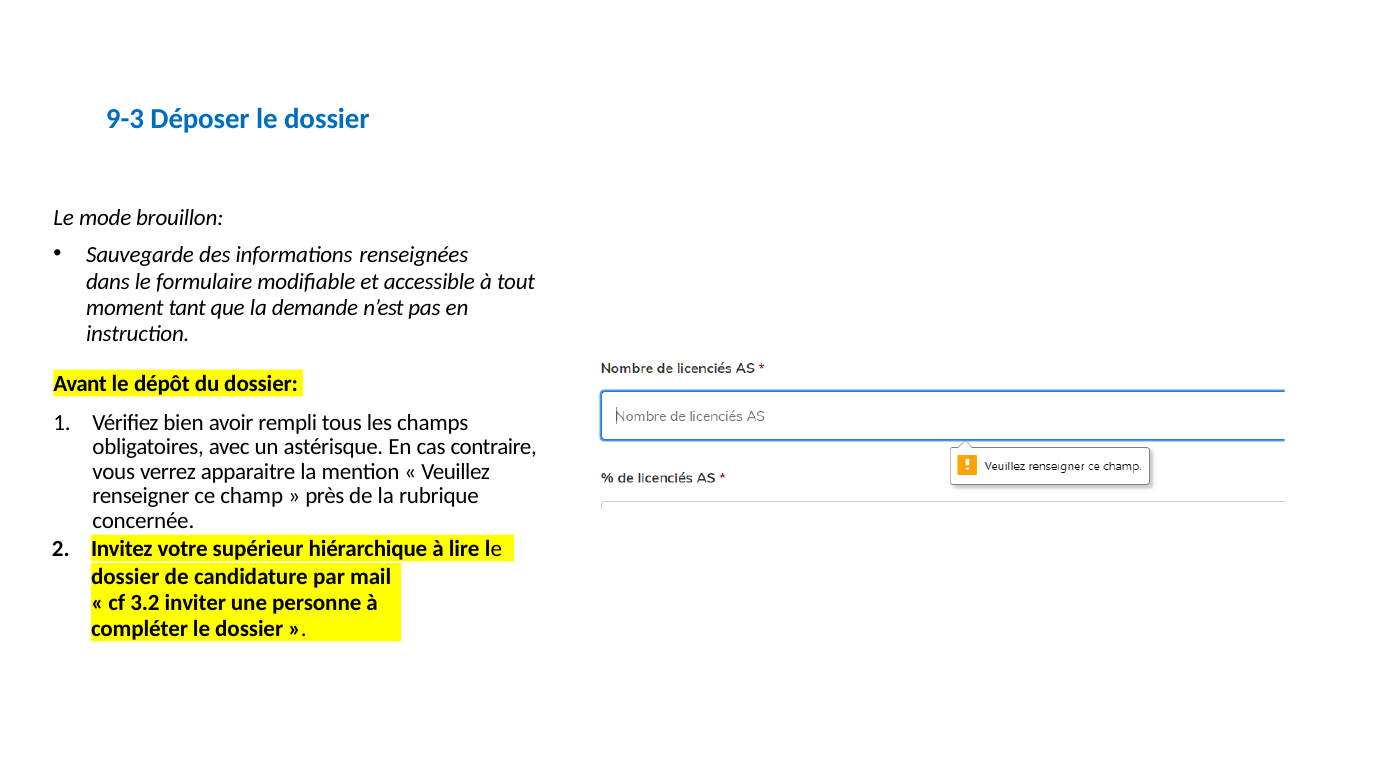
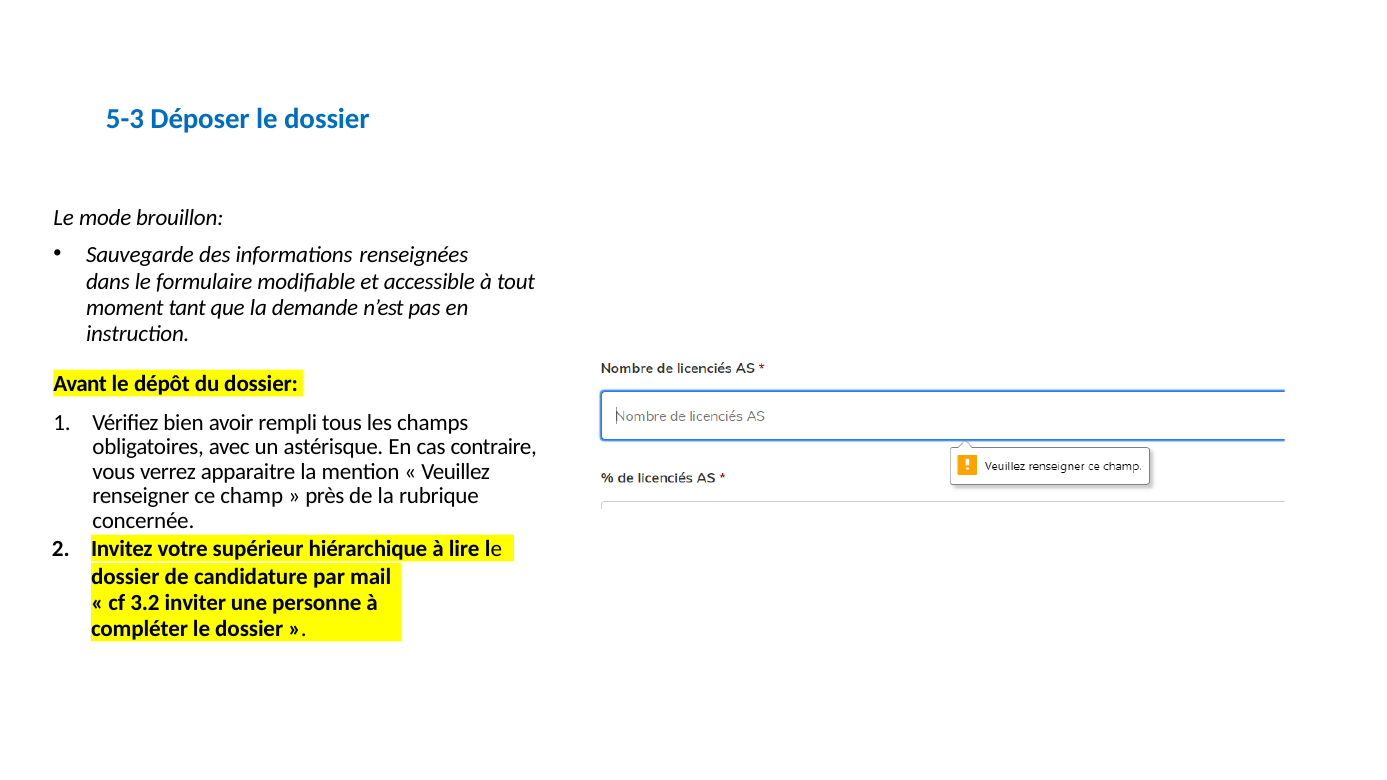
9-3: 9-3 -> 5-3 (125, 119)
